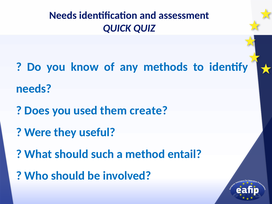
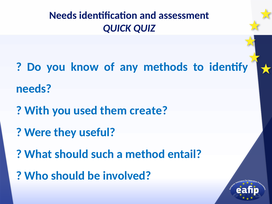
Does: Does -> With (37, 110)
